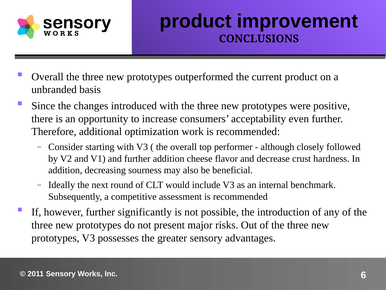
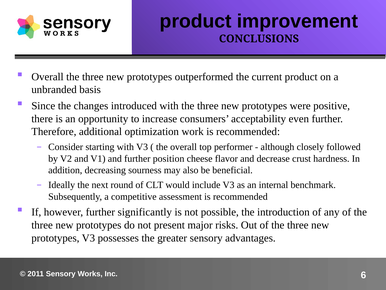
further addition: addition -> position (169, 158)
